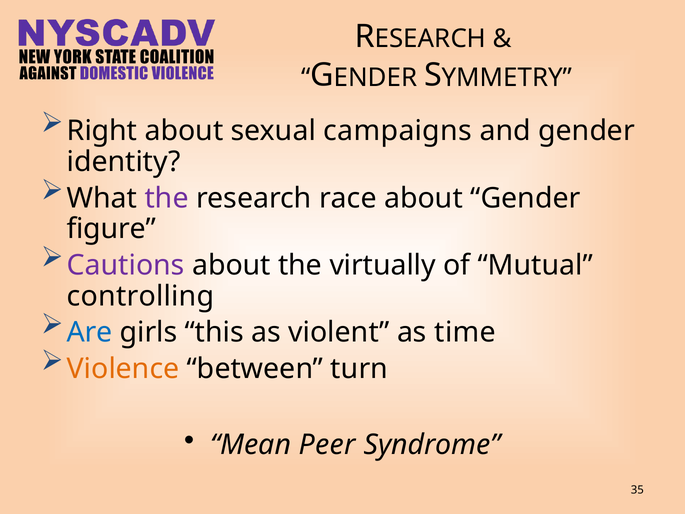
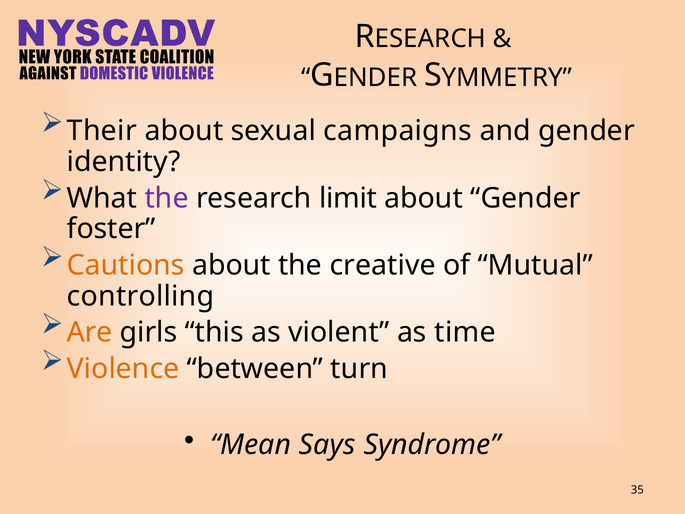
Right: Right -> Their (102, 131)
race: race -> limit (348, 198)
figure: figure -> foster (111, 229)
Cautions colour: purple -> orange (126, 265)
virtually: virtually -> creative (383, 265)
Are colour: blue -> orange (90, 332)
Peer: Peer -> Says (327, 445)
